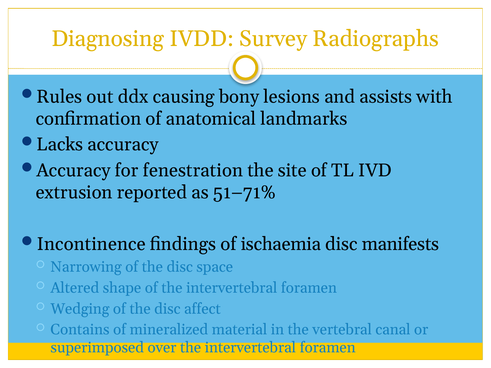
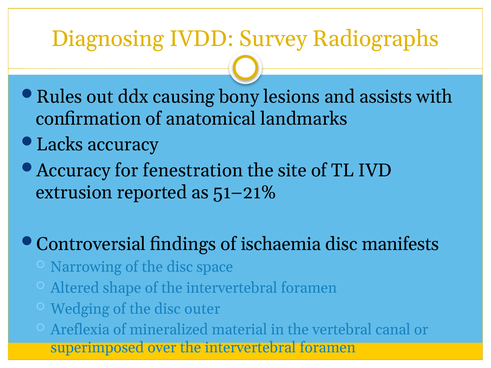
51–71%: 51–71% -> 51–21% (245, 193)
Incontinence: Incontinence -> Controversial (91, 244)
affect: affect -> outer (202, 309)
Contains: Contains -> Areflexia (80, 330)
